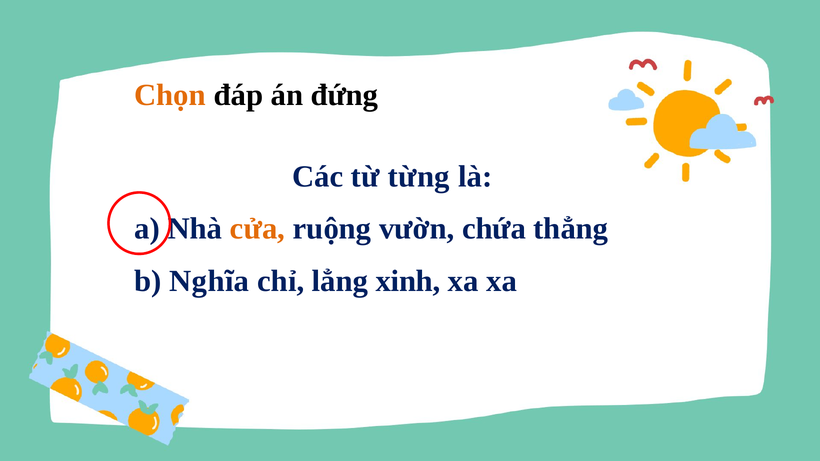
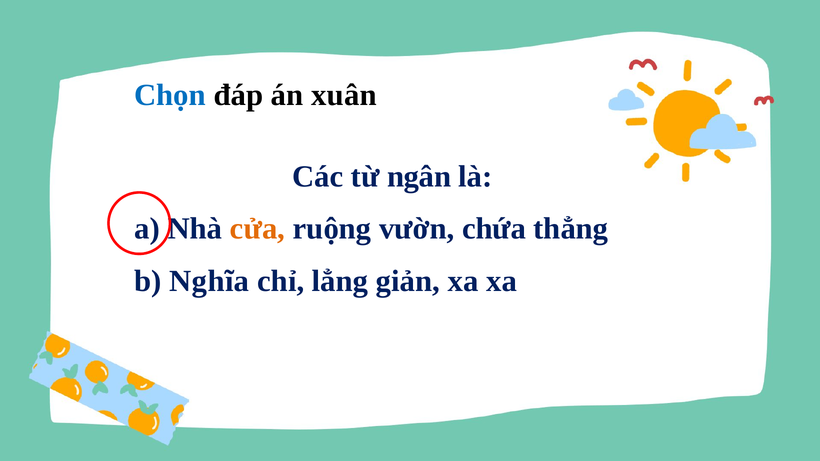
Chọn colour: orange -> blue (170, 95)
đứng: đứng -> xuân (344, 95)
từng: từng -> ngân (419, 177)
xinh: xinh -> giản (408, 281)
